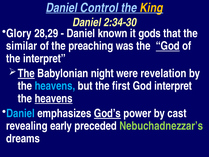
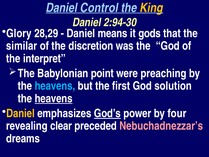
2:34-30: 2:34-30 -> 2:94-30 (120, 22)
known: known -> means (113, 33)
preaching: preaching -> discretion (91, 46)
God underline: present -> none (168, 46)
The underline: present -> none (26, 73)
night: night -> point (102, 73)
revelation: revelation -> preaching (164, 73)
God interpret: interpret -> solution (173, 86)
Daniel colour: light blue -> yellow (20, 113)
cast: cast -> four (177, 113)
early: early -> clear (61, 126)
Nebuchadnezzar’s colour: light green -> pink (161, 126)
